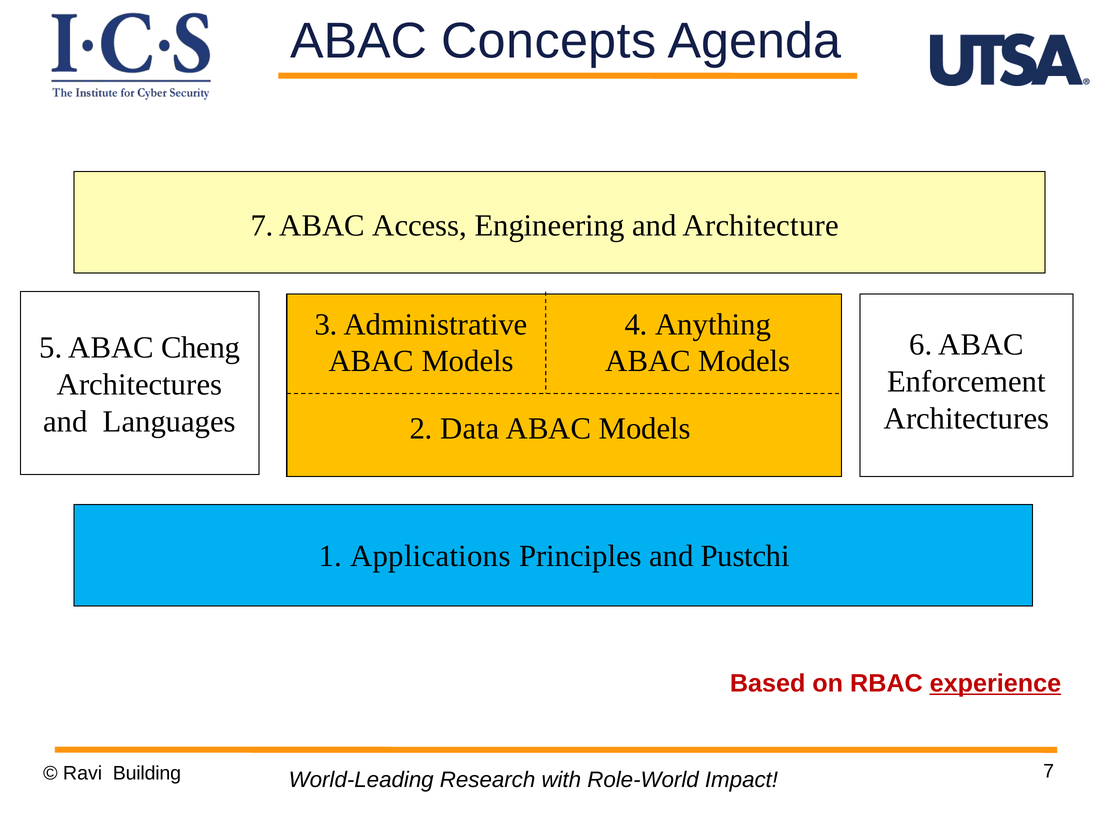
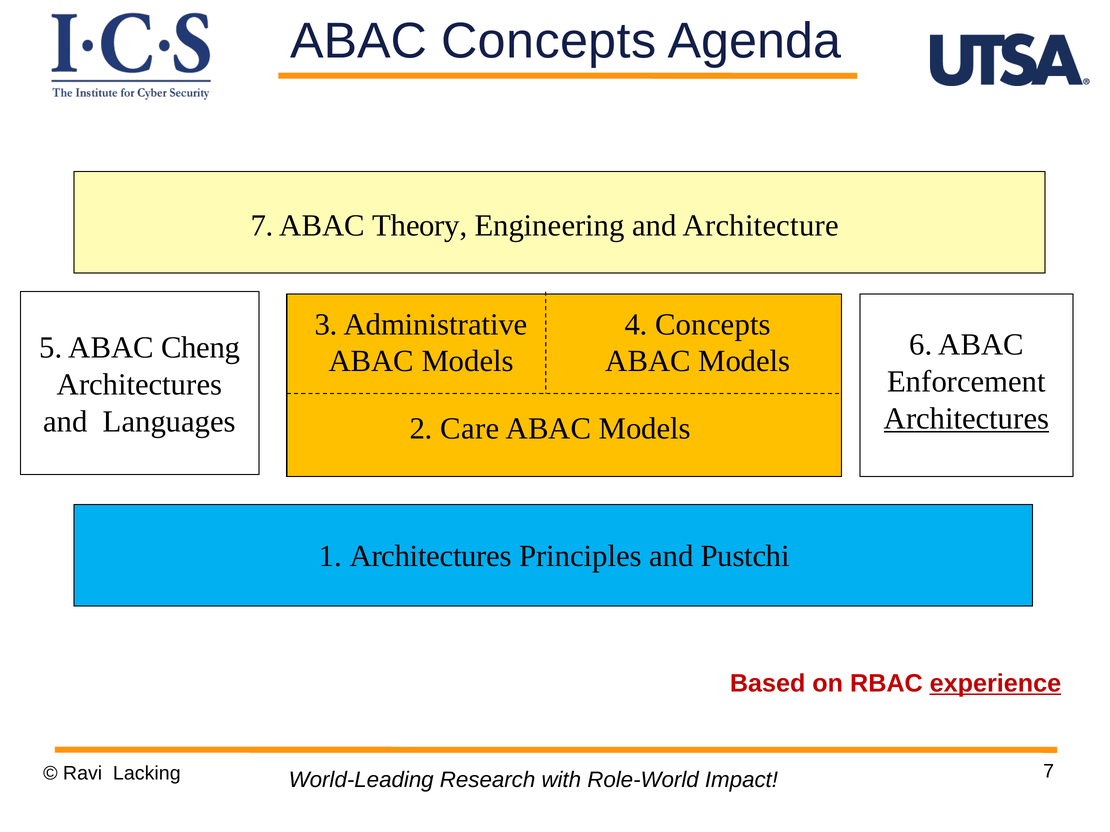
Access: Access -> Theory (420, 226)
4 Anything: Anything -> Concepts (713, 325)
Architectures underline: none -> present (967, 419)
Data: Data -> Care (470, 429)
1 Applications: Applications -> Architectures (431, 556)
Building: Building -> Lacking (147, 773)
